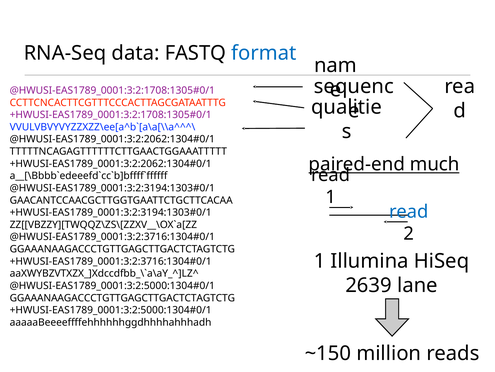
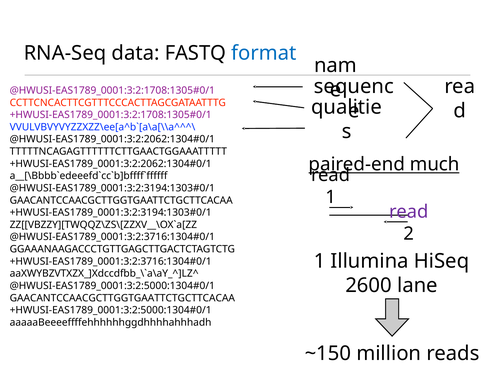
read colour: blue -> purple (409, 211)
2639: 2639 -> 2600 (369, 285)
GGAAANAAGACCCTGTTGAGCTTGACTCTAGTCTG: GGAAANAAGACCCTGTTGAGCTTGACTCTAGTCTG -> GAACANTCCAACGCTTGGTGAATTCTGCTTCACAA (122, 297)
